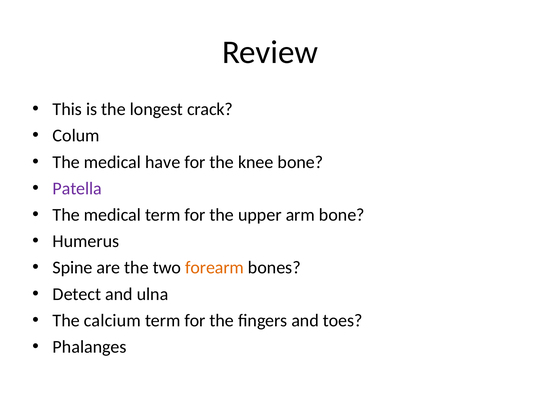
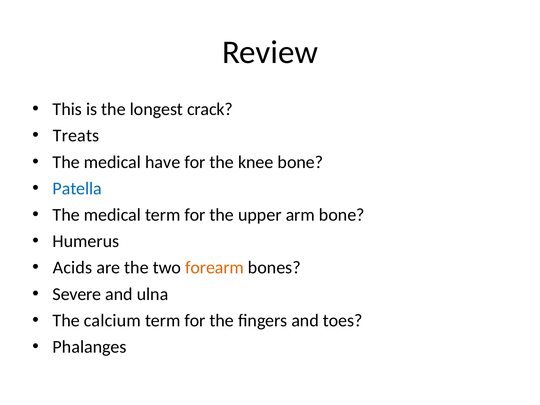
Colum: Colum -> Treats (76, 136)
Patella colour: purple -> blue (77, 188)
Spine: Spine -> Acids (72, 268)
Detect: Detect -> Severe (77, 294)
